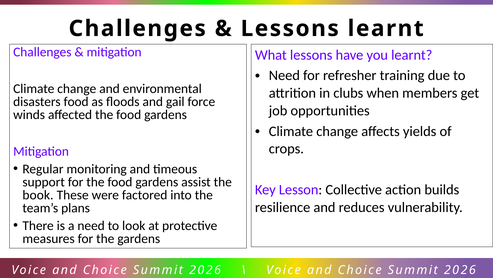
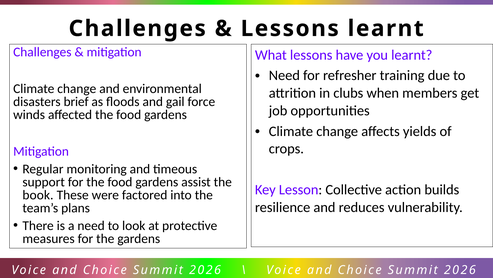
disasters food: food -> brief (76, 102)
